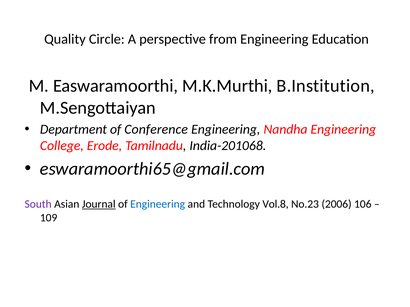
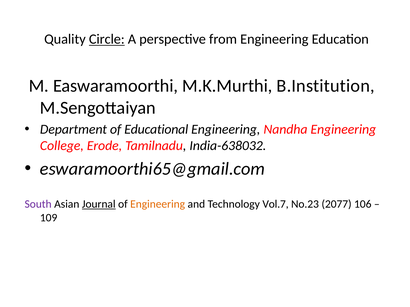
Circle underline: none -> present (107, 39)
Conference: Conference -> Educational (156, 129)
India-201068: India-201068 -> India-638032 (228, 146)
Engineering colour: blue -> orange (158, 205)
Vol.8: Vol.8 -> Vol.7 (276, 205)
2006: 2006 -> 2077 (337, 205)
